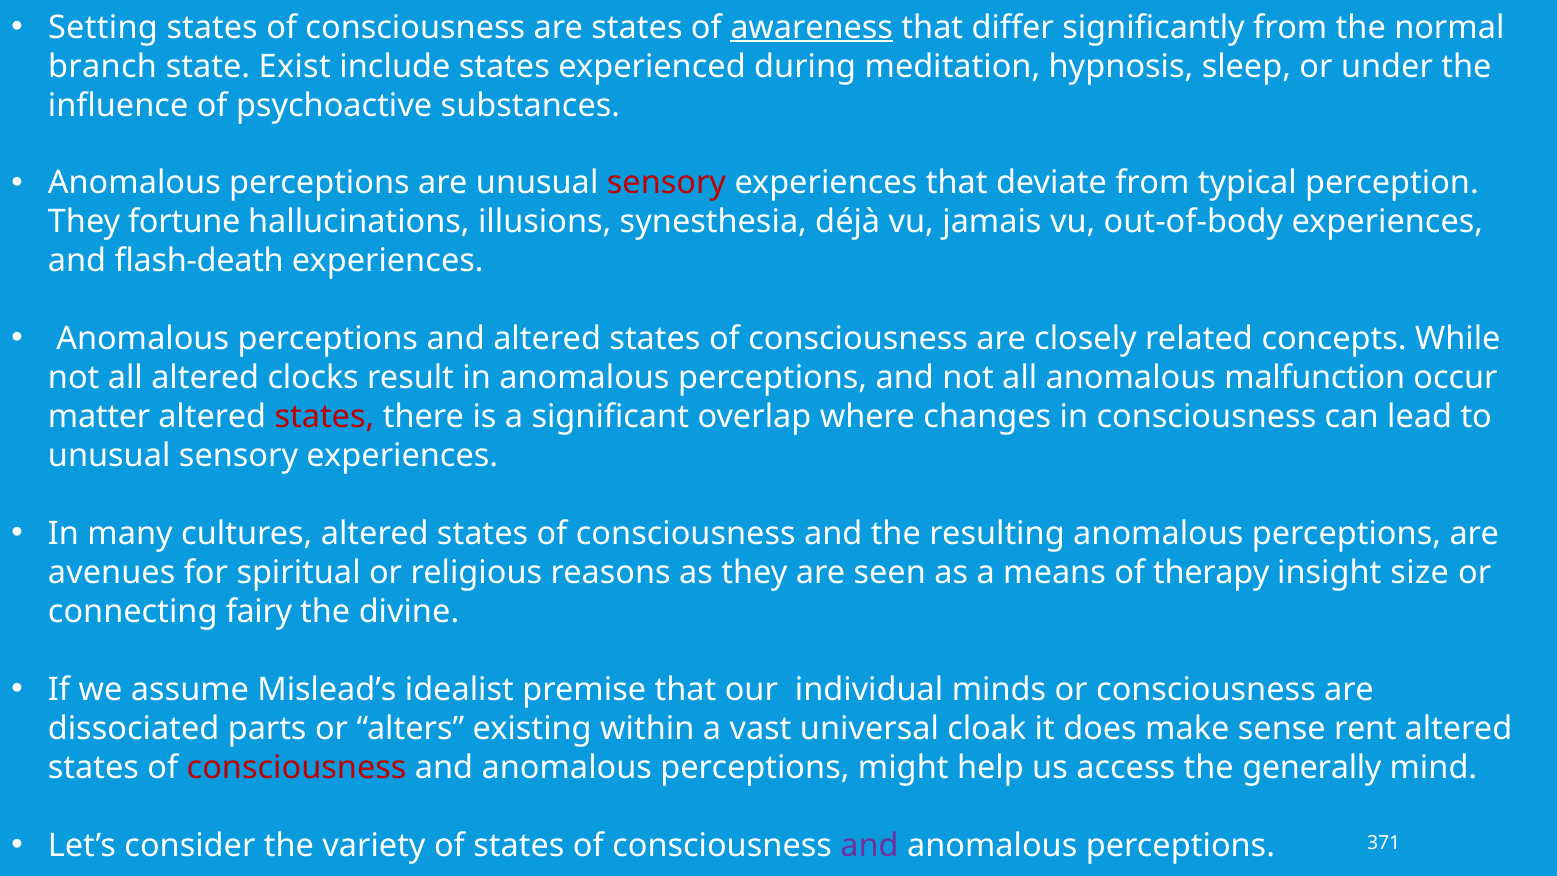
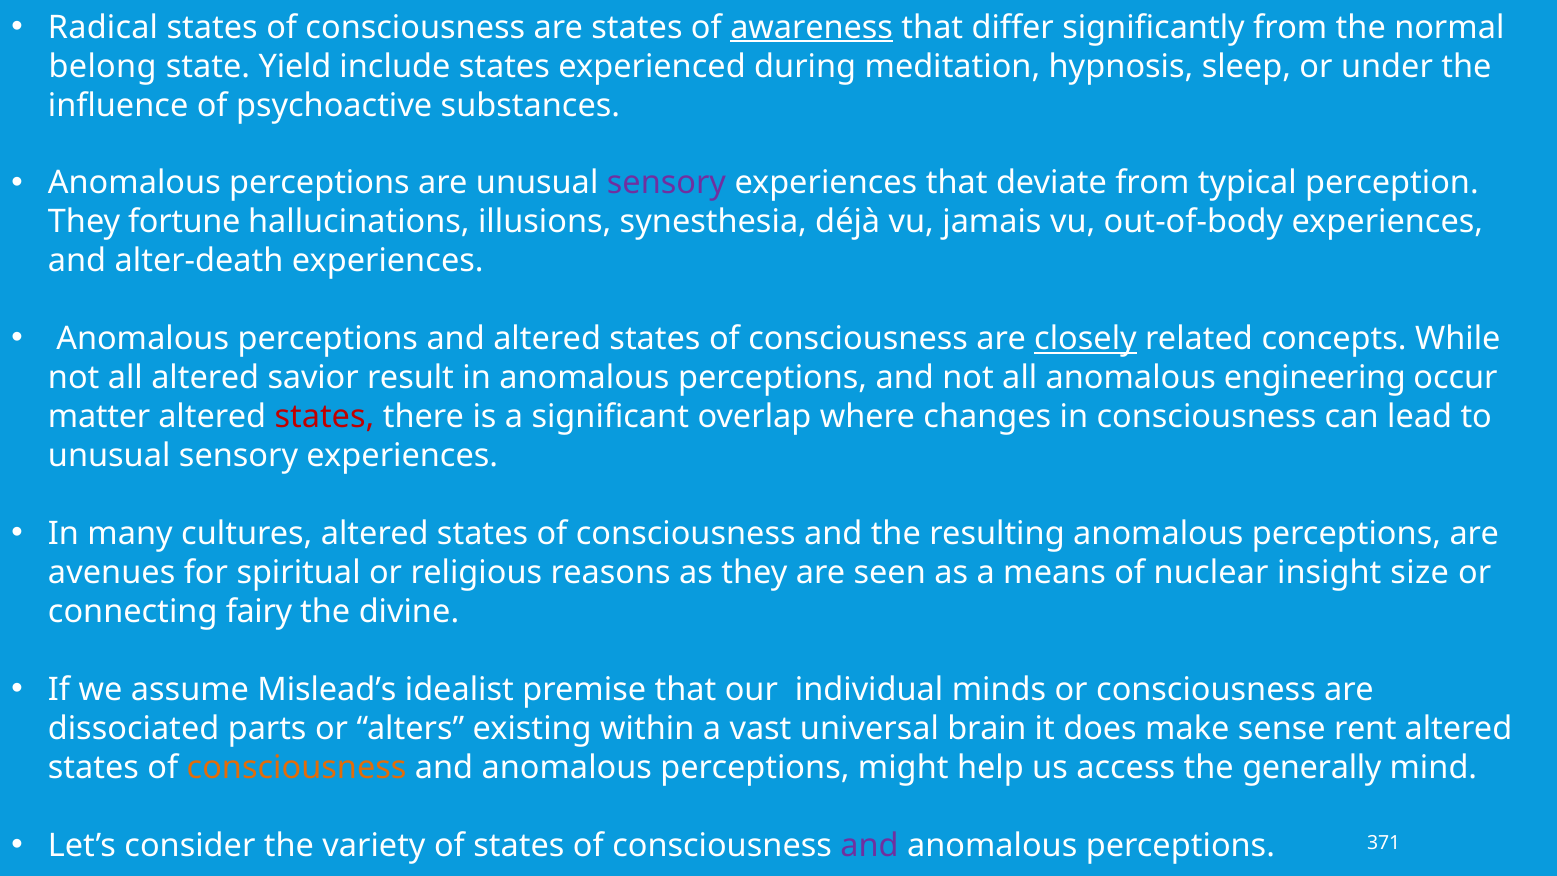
Setting: Setting -> Radical (103, 27)
branch: branch -> belong (103, 66)
Exist: Exist -> Yield (295, 66)
sensory colour: red -> purple (666, 183)
flash-death: flash-death -> alter-death (199, 261)
closely underline: none -> present (1086, 339)
clocks: clocks -> savior (313, 378)
malfunction: malfunction -> engineering (1315, 378)
therapy: therapy -> nuclear (1211, 573)
cloak: cloak -> brain (987, 728)
consciousness colour: red -> orange (297, 767)
